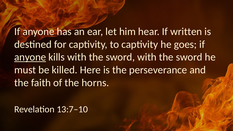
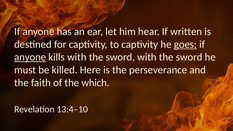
goes underline: none -> present (185, 44)
horns: horns -> which (95, 83)
13:7–10: 13:7–10 -> 13:4–10 (72, 109)
